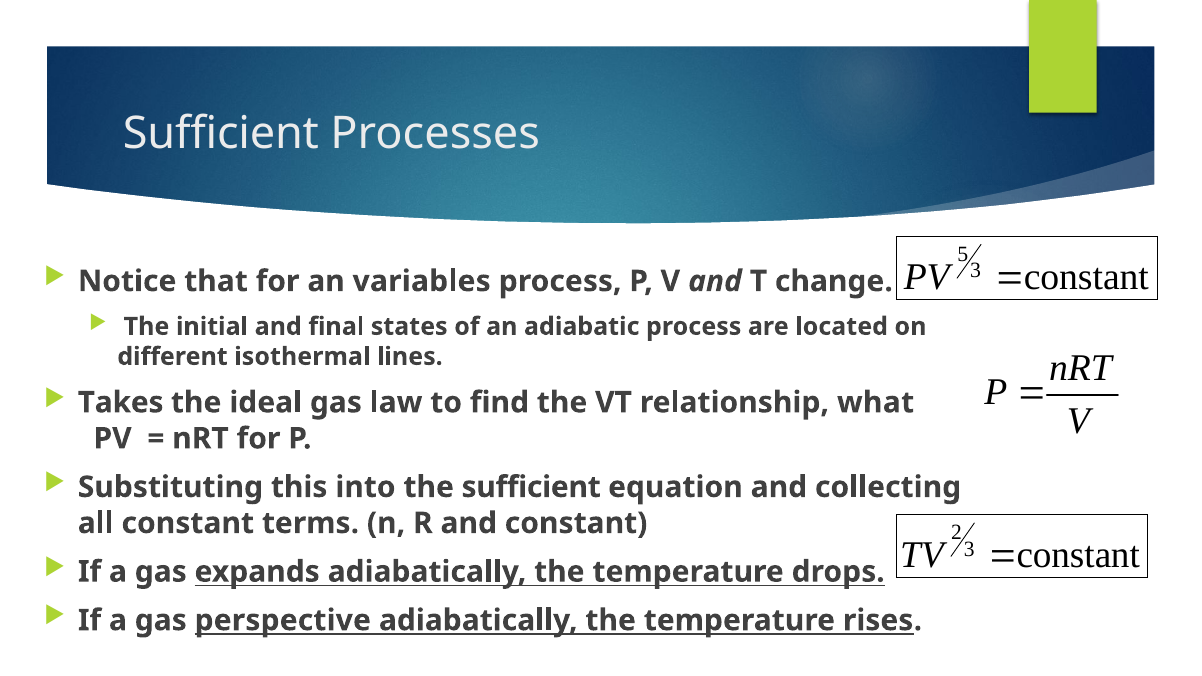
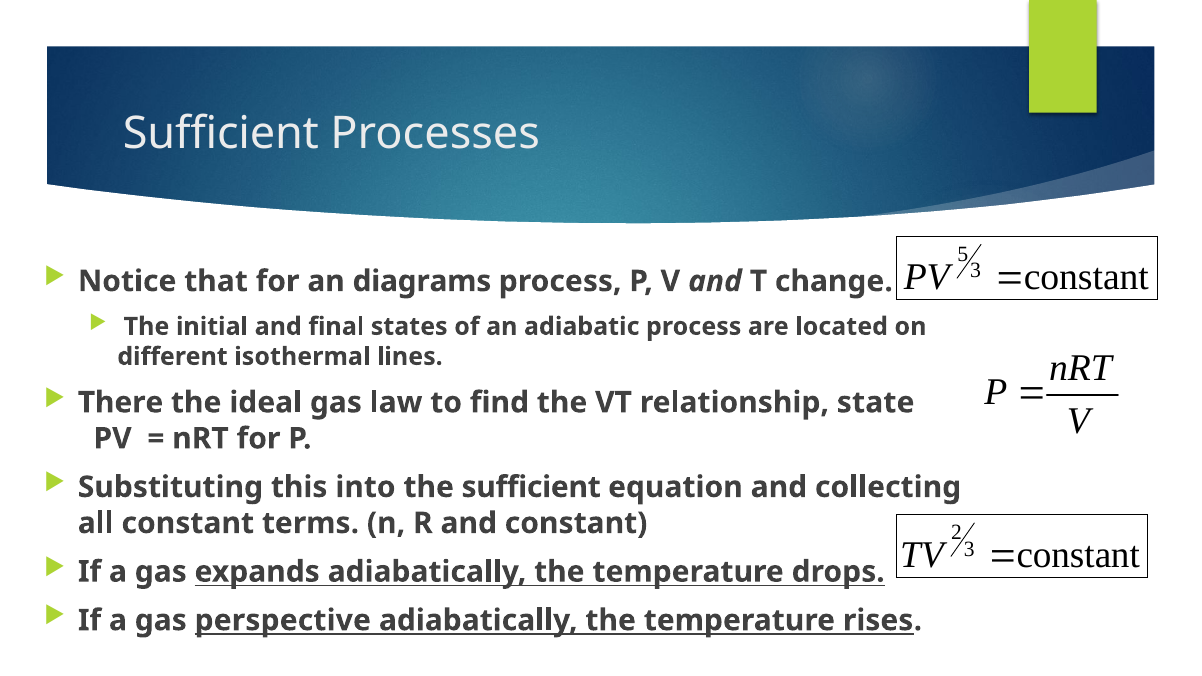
variables: variables -> diagrams (422, 281)
Takes: Takes -> There (121, 403)
what: what -> state (876, 403)
